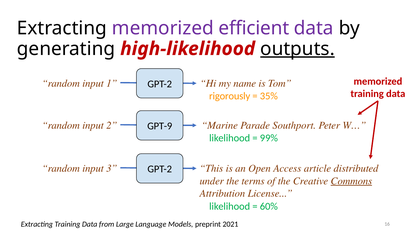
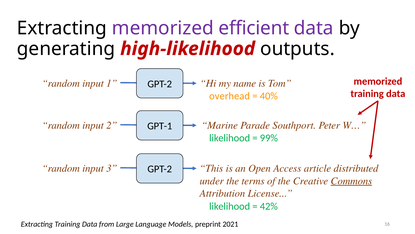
outputs underline: present -> none (297, 49)
rigorously: rigorously -> overhead (230, 96)
35%: 35% -> 40% (269, 96)
GPT-9: GPT-9 -> GPT-1 (160, 126)
60%: 60% -> 42% (269, 206)
